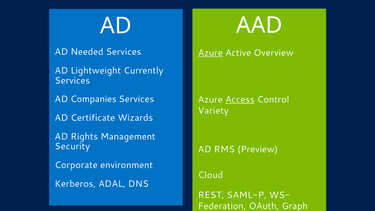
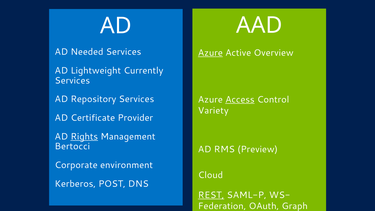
Companies: Companies -> Repository (93, 99)
Wizards: Wizards -> Provider (135, 118)
Rights underline: none -> present (84, 136)
Security: Security -> Bertocci (72, 146)
ADAL: ADAL -> POST (112, 184)
REST underline: none -> present (211, 195)
